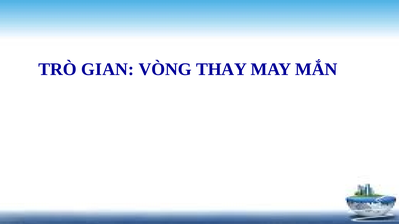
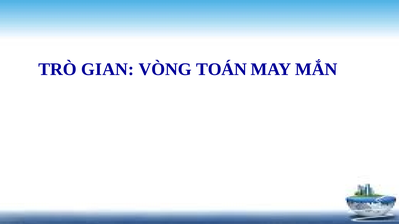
THAY: THAY -> TOÁN (222, 70)
